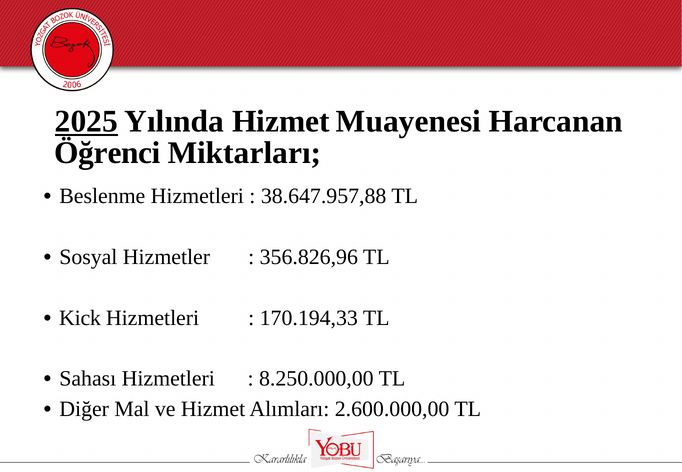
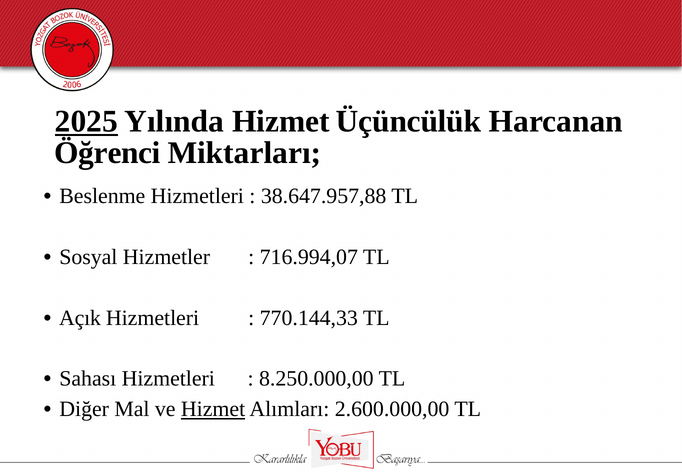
Muayenesi: Muayenesi -> Üçüncülük (409, 121)
356.826,96: 356.826,96 -> 716.994,07 (309, 257)
Kick: Kick -> Açık (80, 318)
170.194,33: 170.194,33 -> 770.144,33 (309, 318)
Hizmet underline: none -> present (213, 409)
